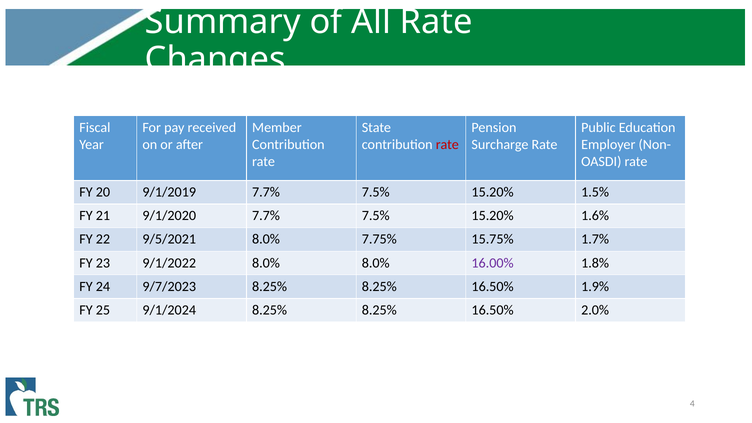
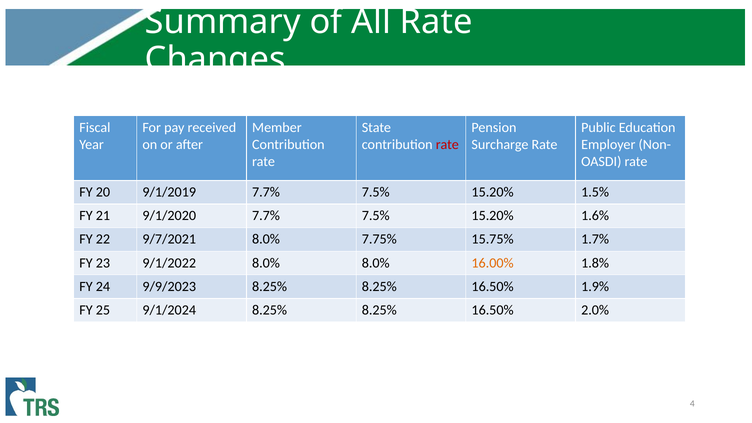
9/5/2021: 9/5/2021 -> 9/7/2021 (169, 239)
16.00% colour: purple -> orange (493, 263)
9/7/2023: 9/7/2023 -> 9/9/2023 (169, 286)
